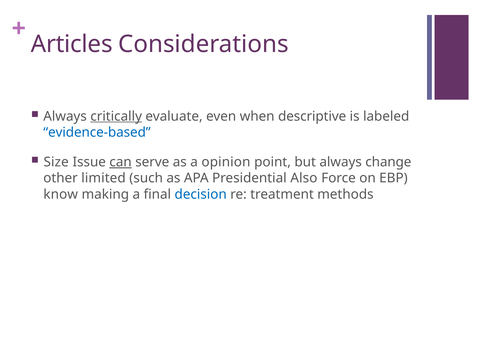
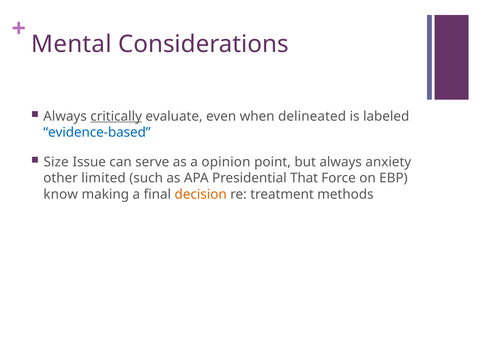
Articles: Articles -> Mental (71, 44)
descriptive: descriptive -> delineated (312, 116)
can underline: present -> none (121, 162)
change: change -> anxiety (388, 162)
Also: Also -> That (304, 178)
decision colour: blue -> orange (201, 194)
